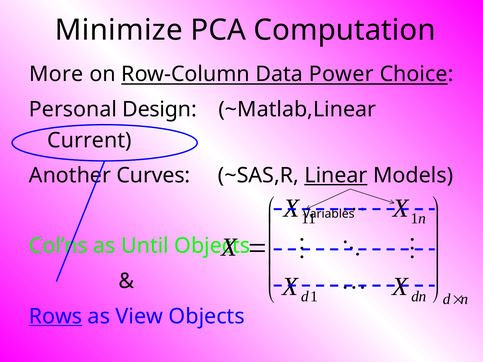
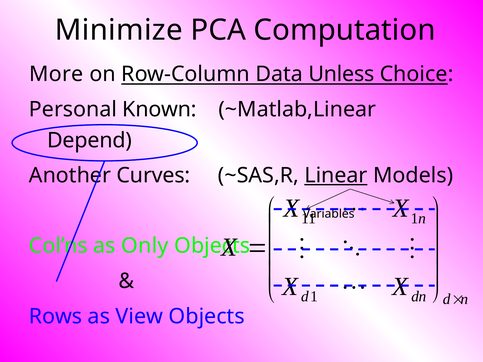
Power: Power -> Unless (341, 74)
Design: Design -> Known (159, 110)
Current: Current -> Depend (90, 140)
Until: Until -> Only (145, 246)
Rows underline: present -> none (56, 317)
